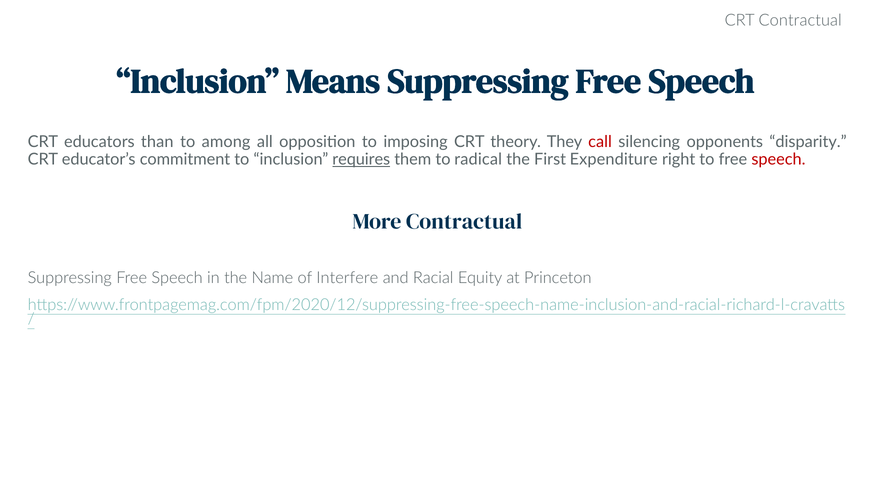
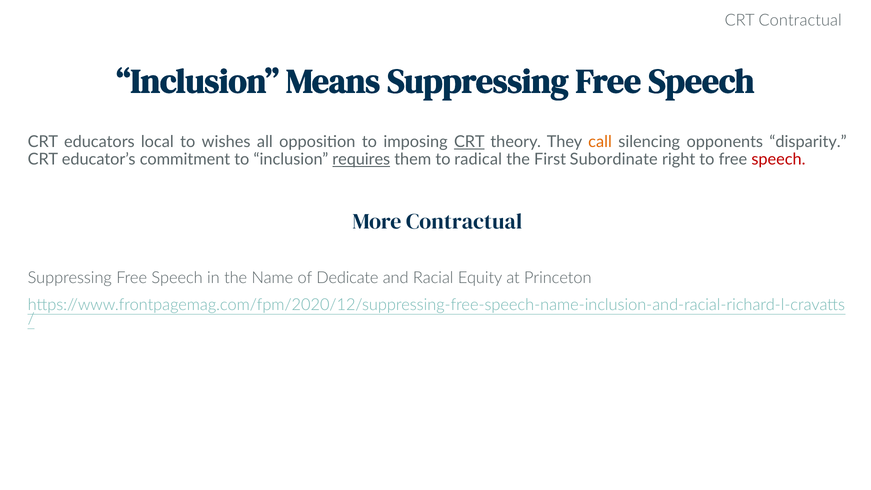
than: than -> local (157, 142)
among: among -> wishes (226, 142)
CRT underline: none -> present (469, 142)
call colour: red -> orange (600, 142)
Expenditure: Expenditure -> Subordinate (614, 159)
Interfere: Interfere -> Dedicate (347, 278)
